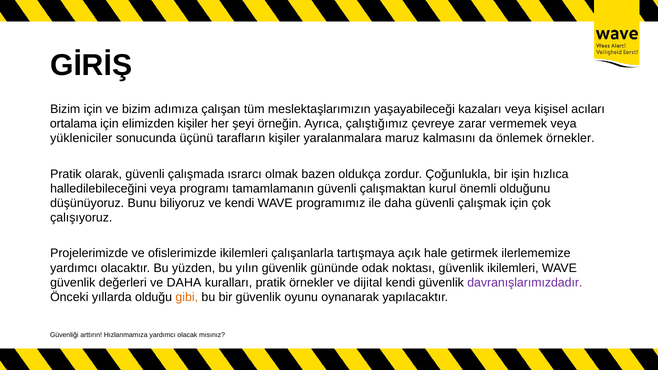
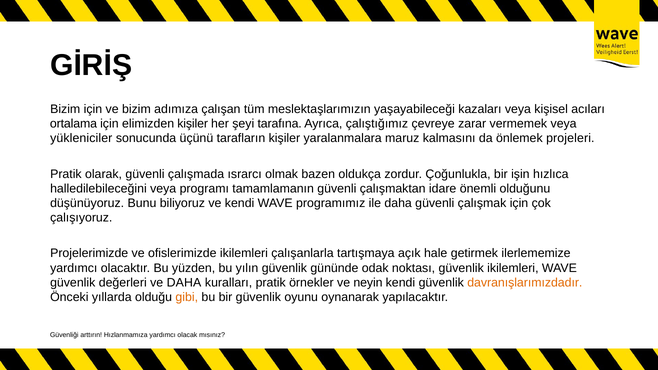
örneğin: örneğin -> tarafına (280, 124)
önlemek örnekler: örnekler -> projeleri (570, 138)
kurul: kurul -> idare (443, 189)
dijital: dijital -> neyin (368, 283)
davranışlarımızdadır colour: purple -> orange (525, 283)
